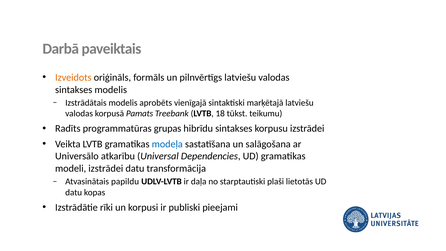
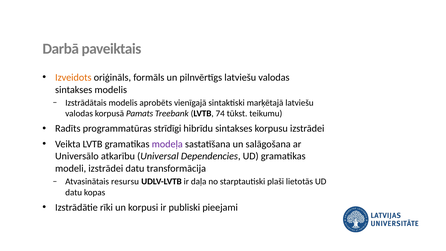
18: 18 -> 74 (220, 114)
grupas: grupas -> strīdīgi (168, 129)
modeļa colour: blue -> purple (167, 144)
papildu: papildu -> resursu (125, 182)
